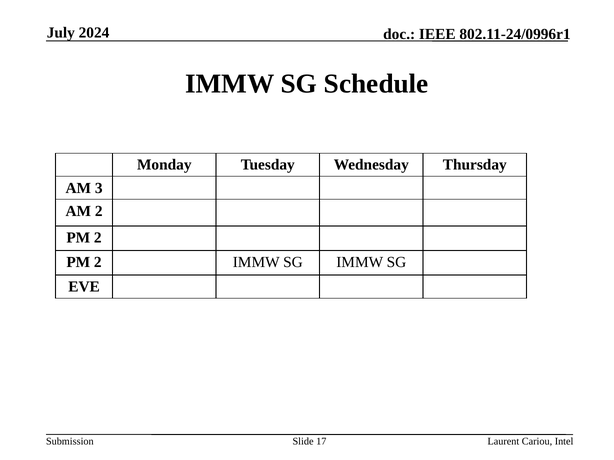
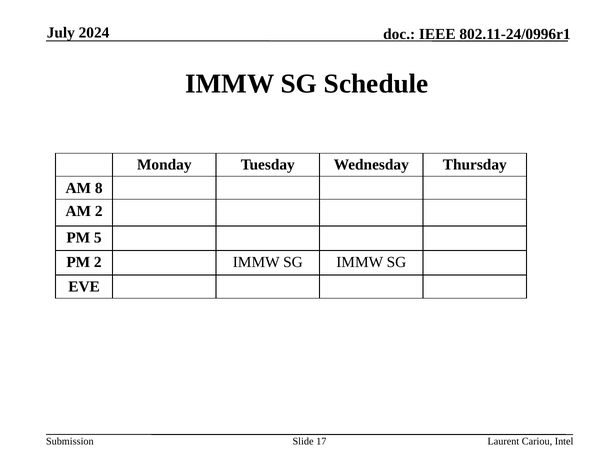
3: 3 -> 8 (99, 188)
2: 2 -> 5 (98, 238)
